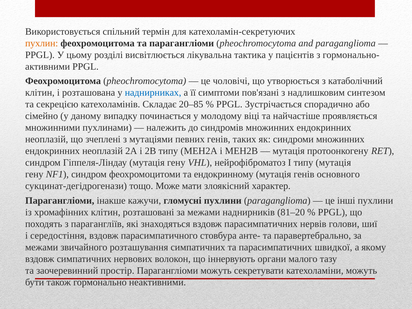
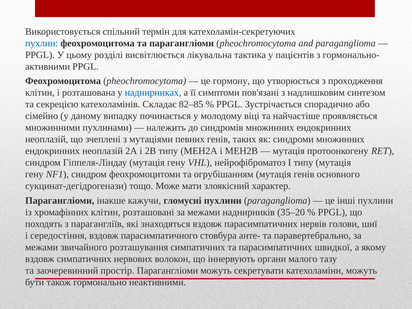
пухлин colour: orange -> blue (42, 43)
чоловічі: чоловічі -> гормону (231, 81)
катаболічний: катаболічний -> проходження (355, 81)
20–85: 20–85 -> 82–85 (191, 104)
ендокринному: ендокринному -> огрубішанням (224, 174)
81–20: 81–20 -> 35–20 (291, 212)
